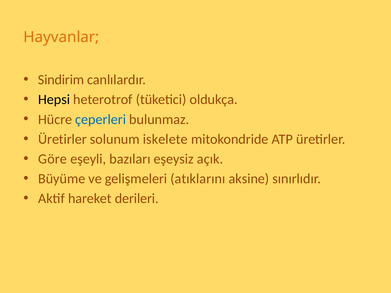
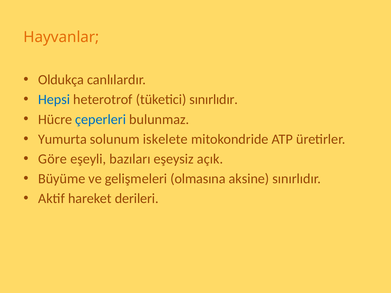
Sindirim: Sindirim -> Oldukça (61, 80)
Hepsi colour: black -> blue (54, 100)
tüketici oldukça: oldukça -> sınırlıdır (214, 100)
Üretirler: Üretirler -> Yumurta (63, 139)
atıklarını: atıklarını -> olmasına (198, 179)
